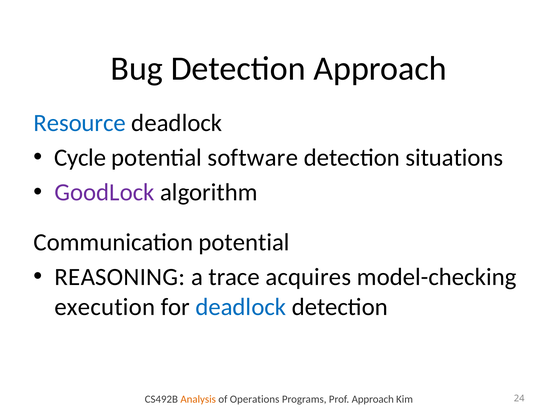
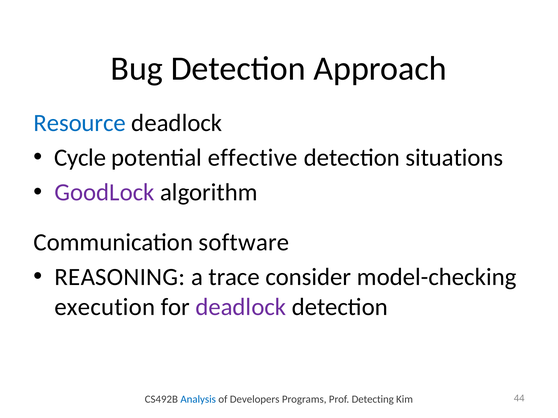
software: software -> effective (253, 158)
Communication potential: potential -> software (244, 243)
acquires: acquires -> consider (308, 277)
deadlock colour: blue -> purple (241, 307)
Analysis colour: orange -> blue (198, 400)
Operations: Operations -> Developers (255, 400)
Prof Approach: Approach -> Detecting (373, 400)
24: 24 -> 44 (519, 399)
